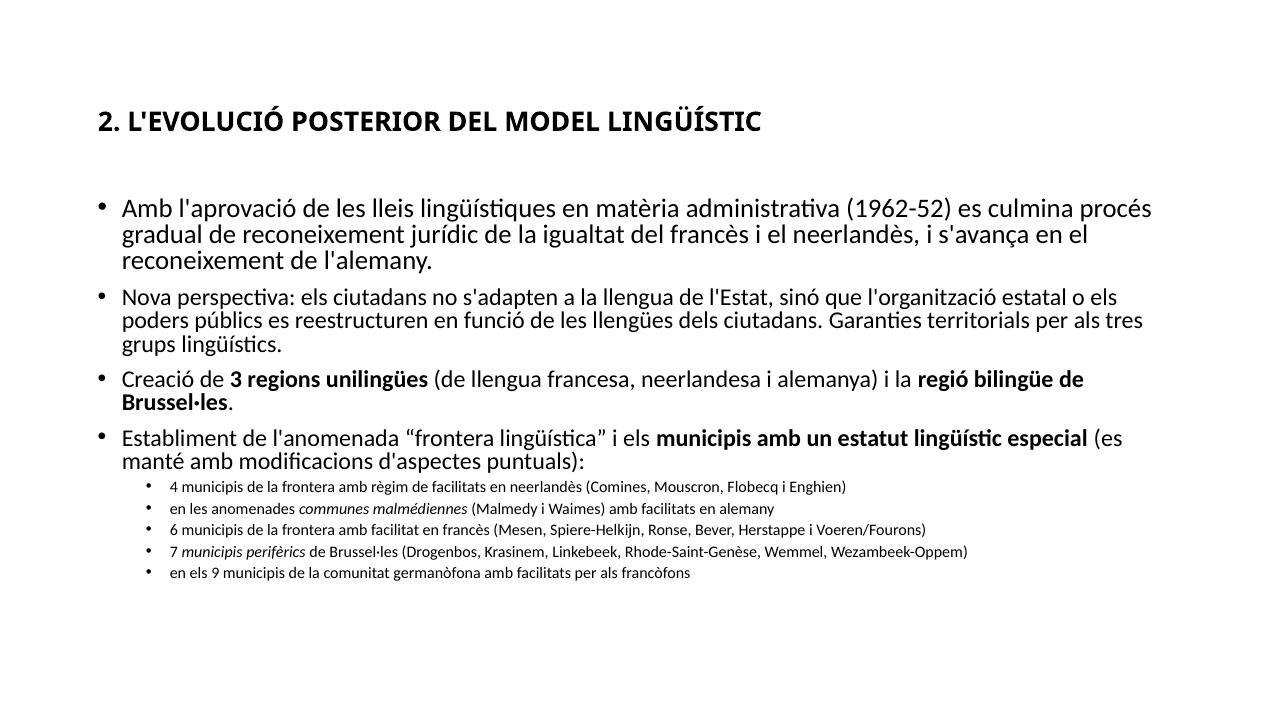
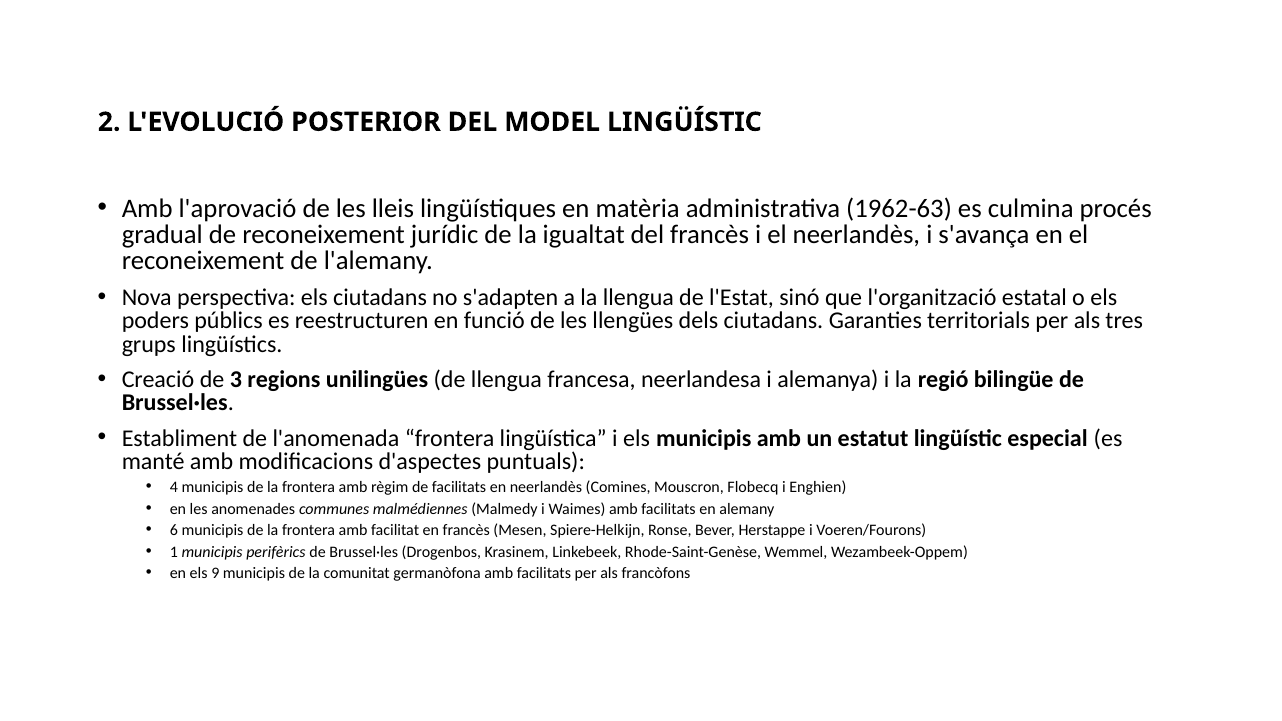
1962-52: 1962-52 -> 1962-63 (899, 209)
7: 7 -> 1 (174, 552)
